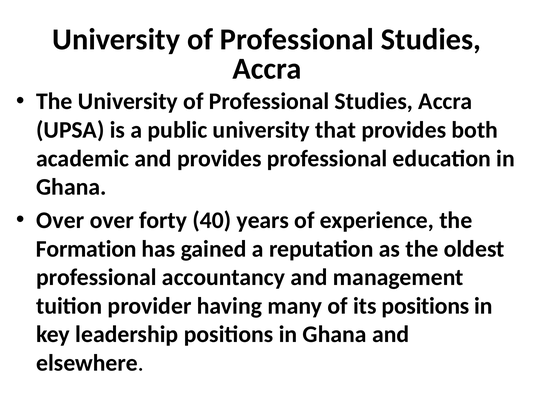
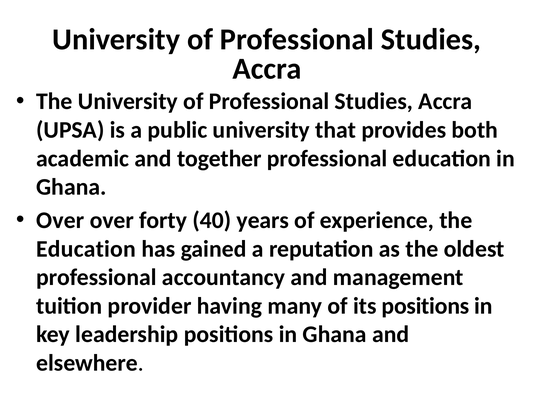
and provides: provides -> together (219, 158)
Formation: Formation -> Education (86, 249)
